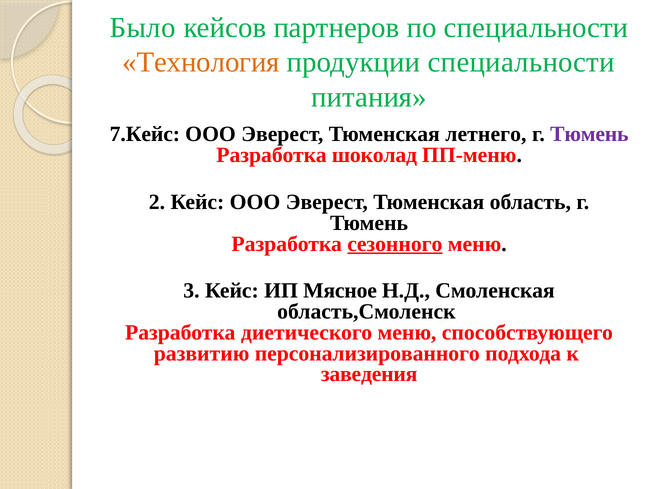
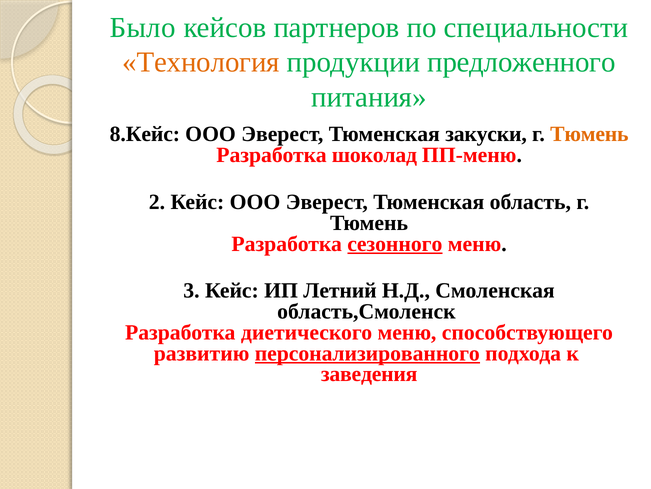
продукции специальности: специальности -> предложенного (521, 62)
7.Кейс: 7.Кейс -> 8.Кейс (145, 134)
летнего: летнего -> закуски (486, 134)
Тюмень colour: purple -> orange (589, 134)
Мясное: Мясное -> Летний (340, 290)
персонализированного underline: none -> present (367, 353)
